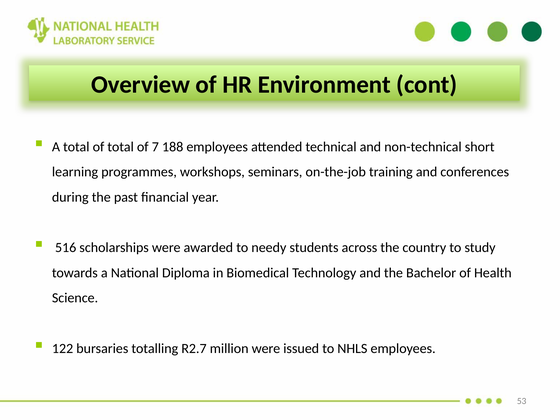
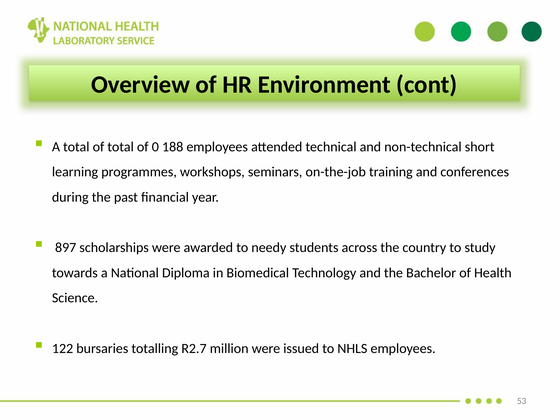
7: 7 -> 0 (155, 147)
516: 516 -> 897 (66, 248)
